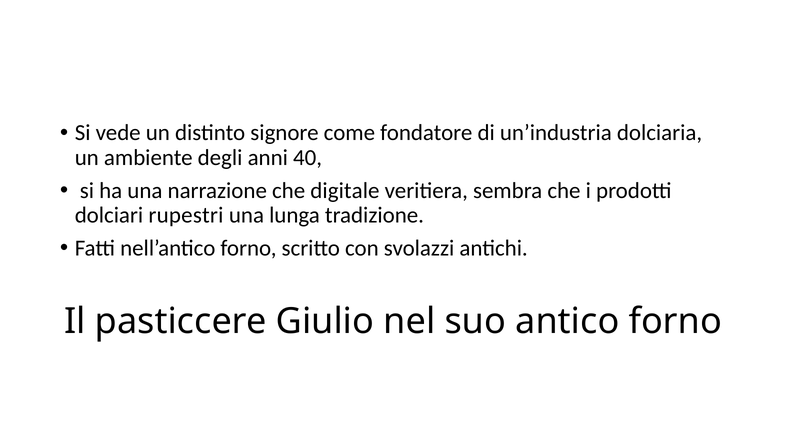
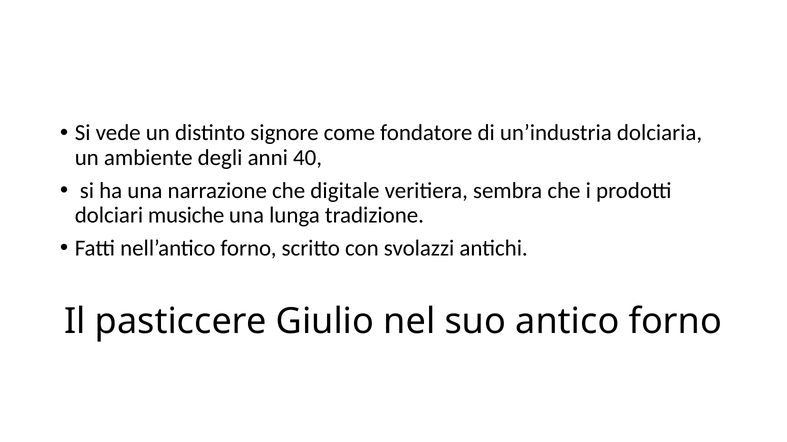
rupestri: rupestri -> musiche (186, 216)
